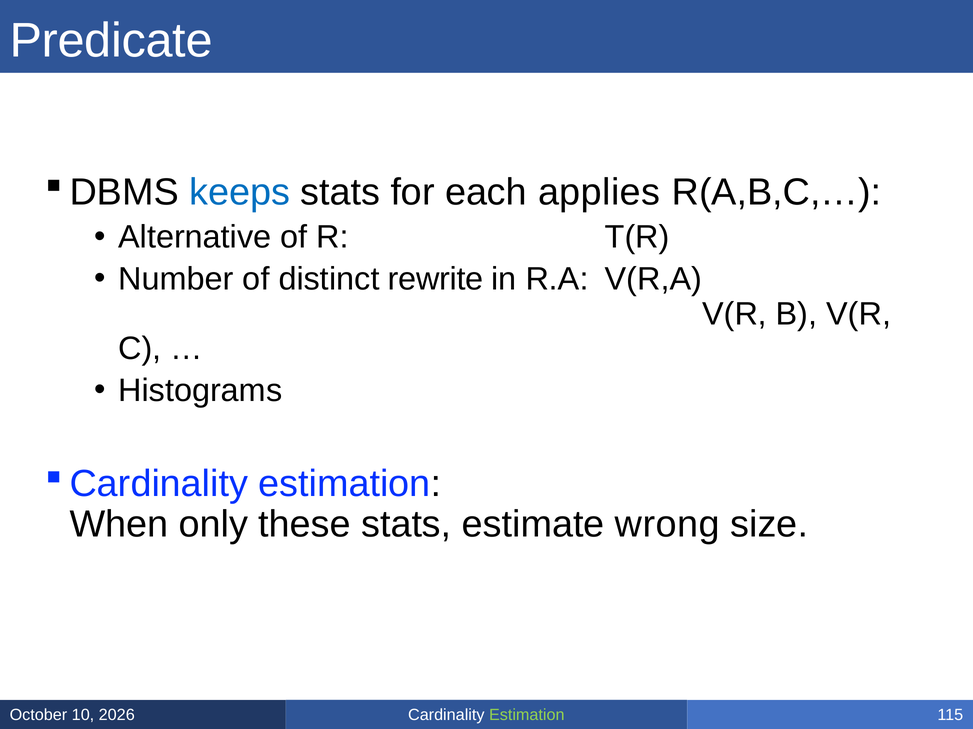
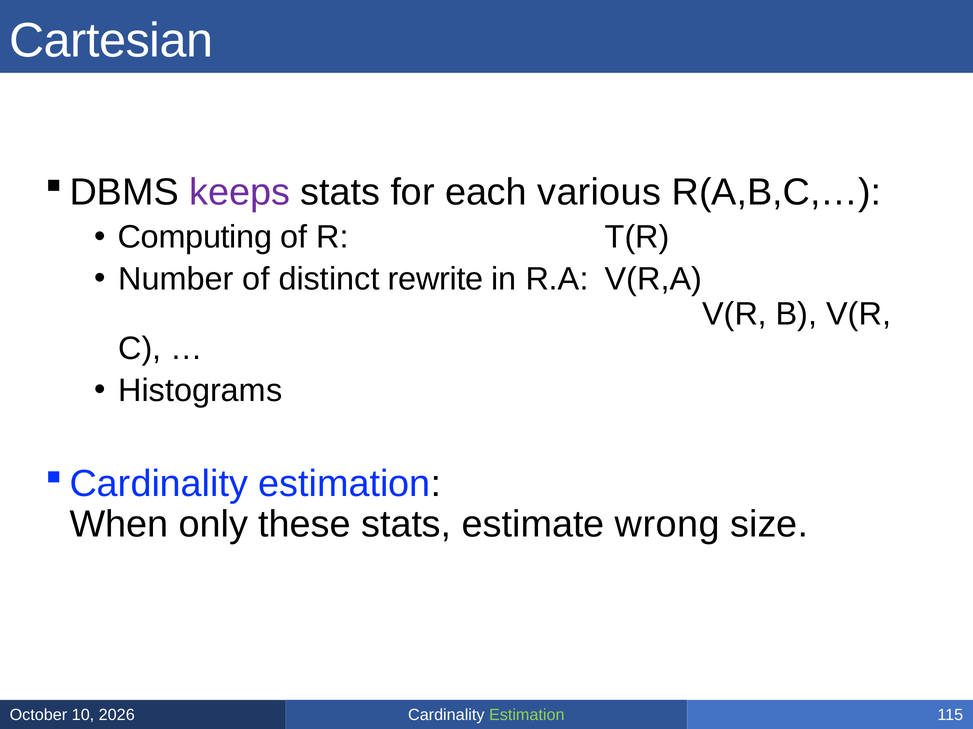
Predicate: Predicate -> Cartesian (111, 41)
keeps colour: blue -> purple (240, 193)
applies: applies -> various (599, 193)
Alternative: Alternative -> Computing (195, 237)
